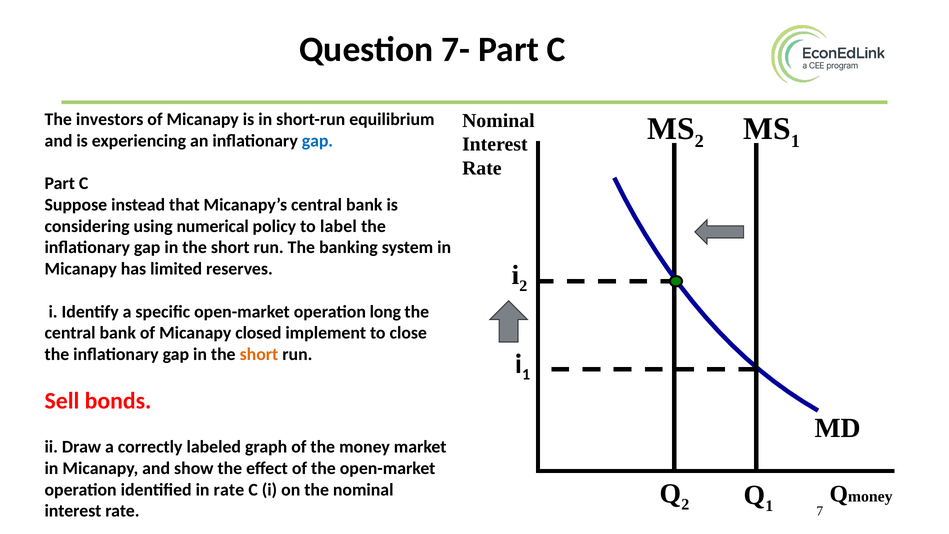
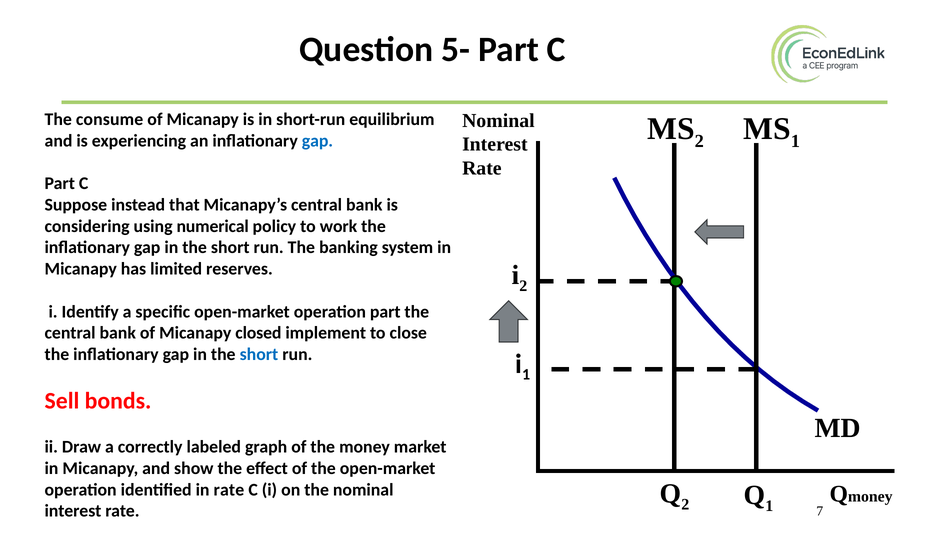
7-: 7- -> 5- (456, 49)
investors: investors -> consume (110, 119)
label: label -> work (339, 226)
operation long: long -> part (385, 312)
short colour: orange -> blue (259, 354)
